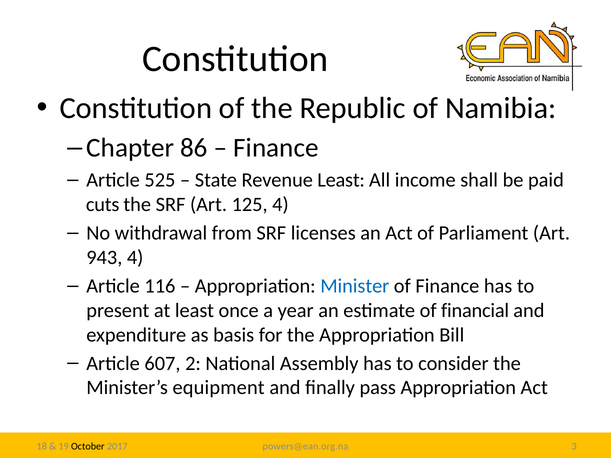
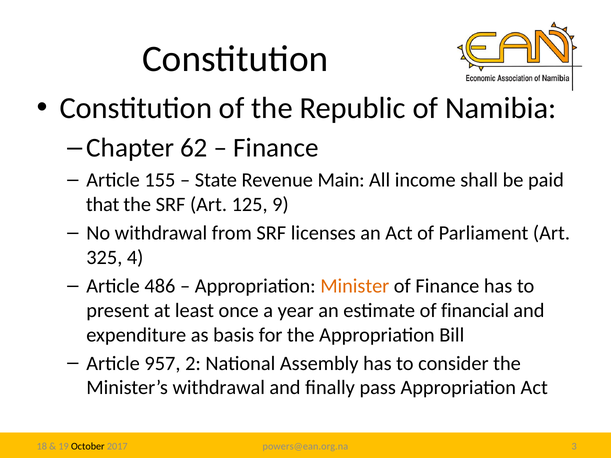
86: 86 -> 62 (194, 148)
525: 525 -> 155 (160, 180)
Revenue Least: Least -> Main (341, 180)
cuts: cuts -> that (103, 205)
125 4: 4 -> 9 (280, 205)
943: 943 -> 325 (104, 258)
116: 116 -> 486 (160, 286)
Minister colour: blue -> orange (355, 286)
607: 607 -> 957 (162, 364)
Minister’s equipment: equipment -> withdrawal (219, 388)
